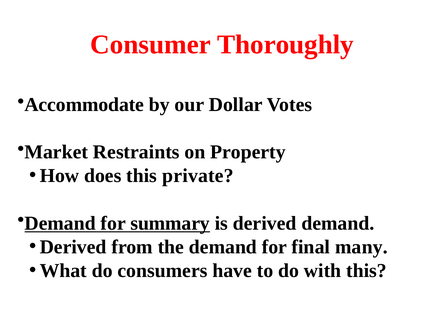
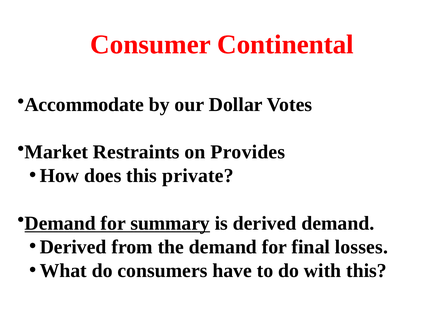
Thoroughly: Thoroughly -> Continental (285, 45)
Property: Property -> Provides (248, 152)
many: many -> losses (361, 247)
